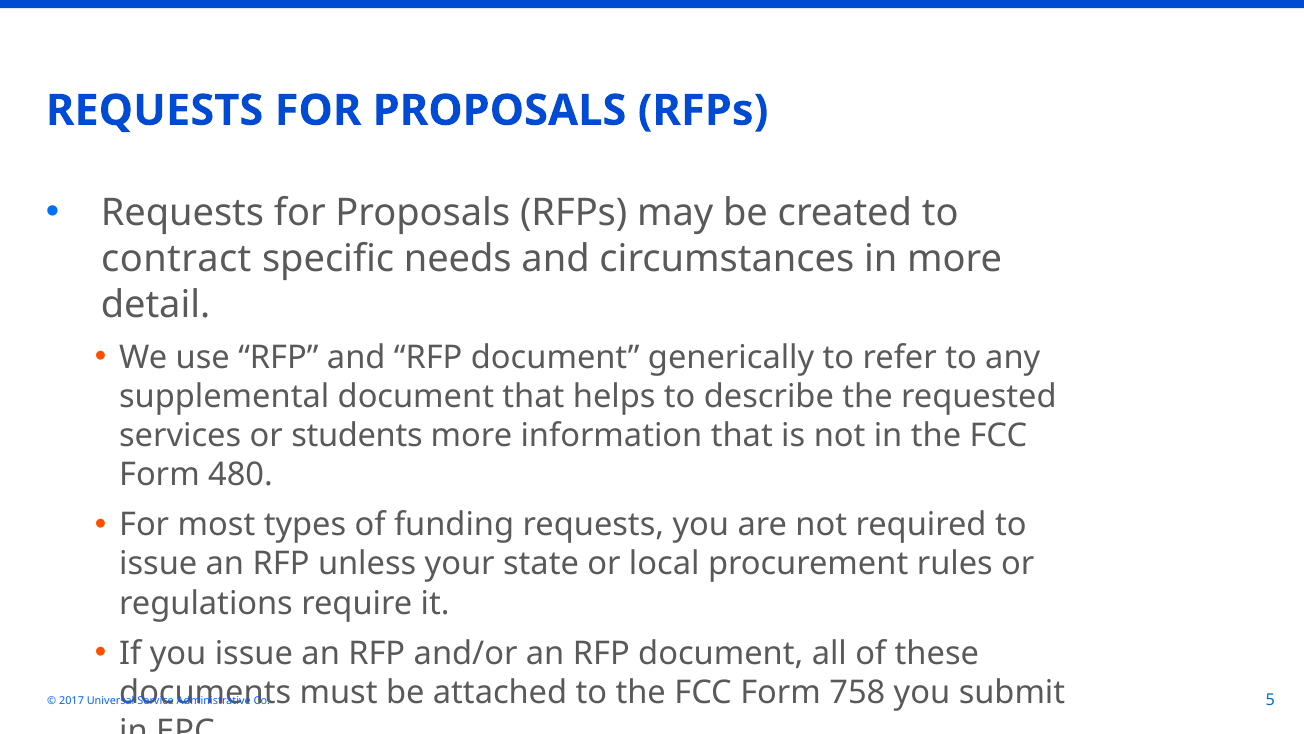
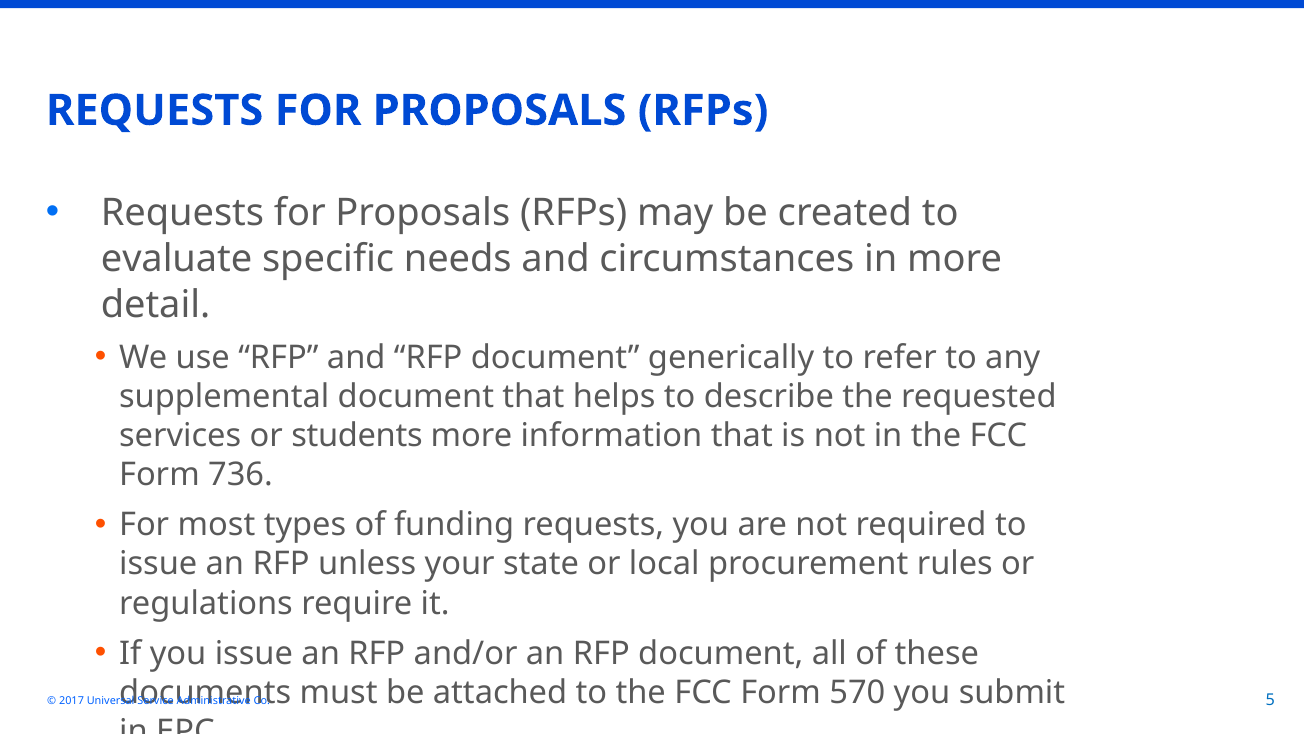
contract: contract -> evaluate (177, 259)
480: 480 -> 736 (241, 475)
758: 758 -> 570 (857, 692)
